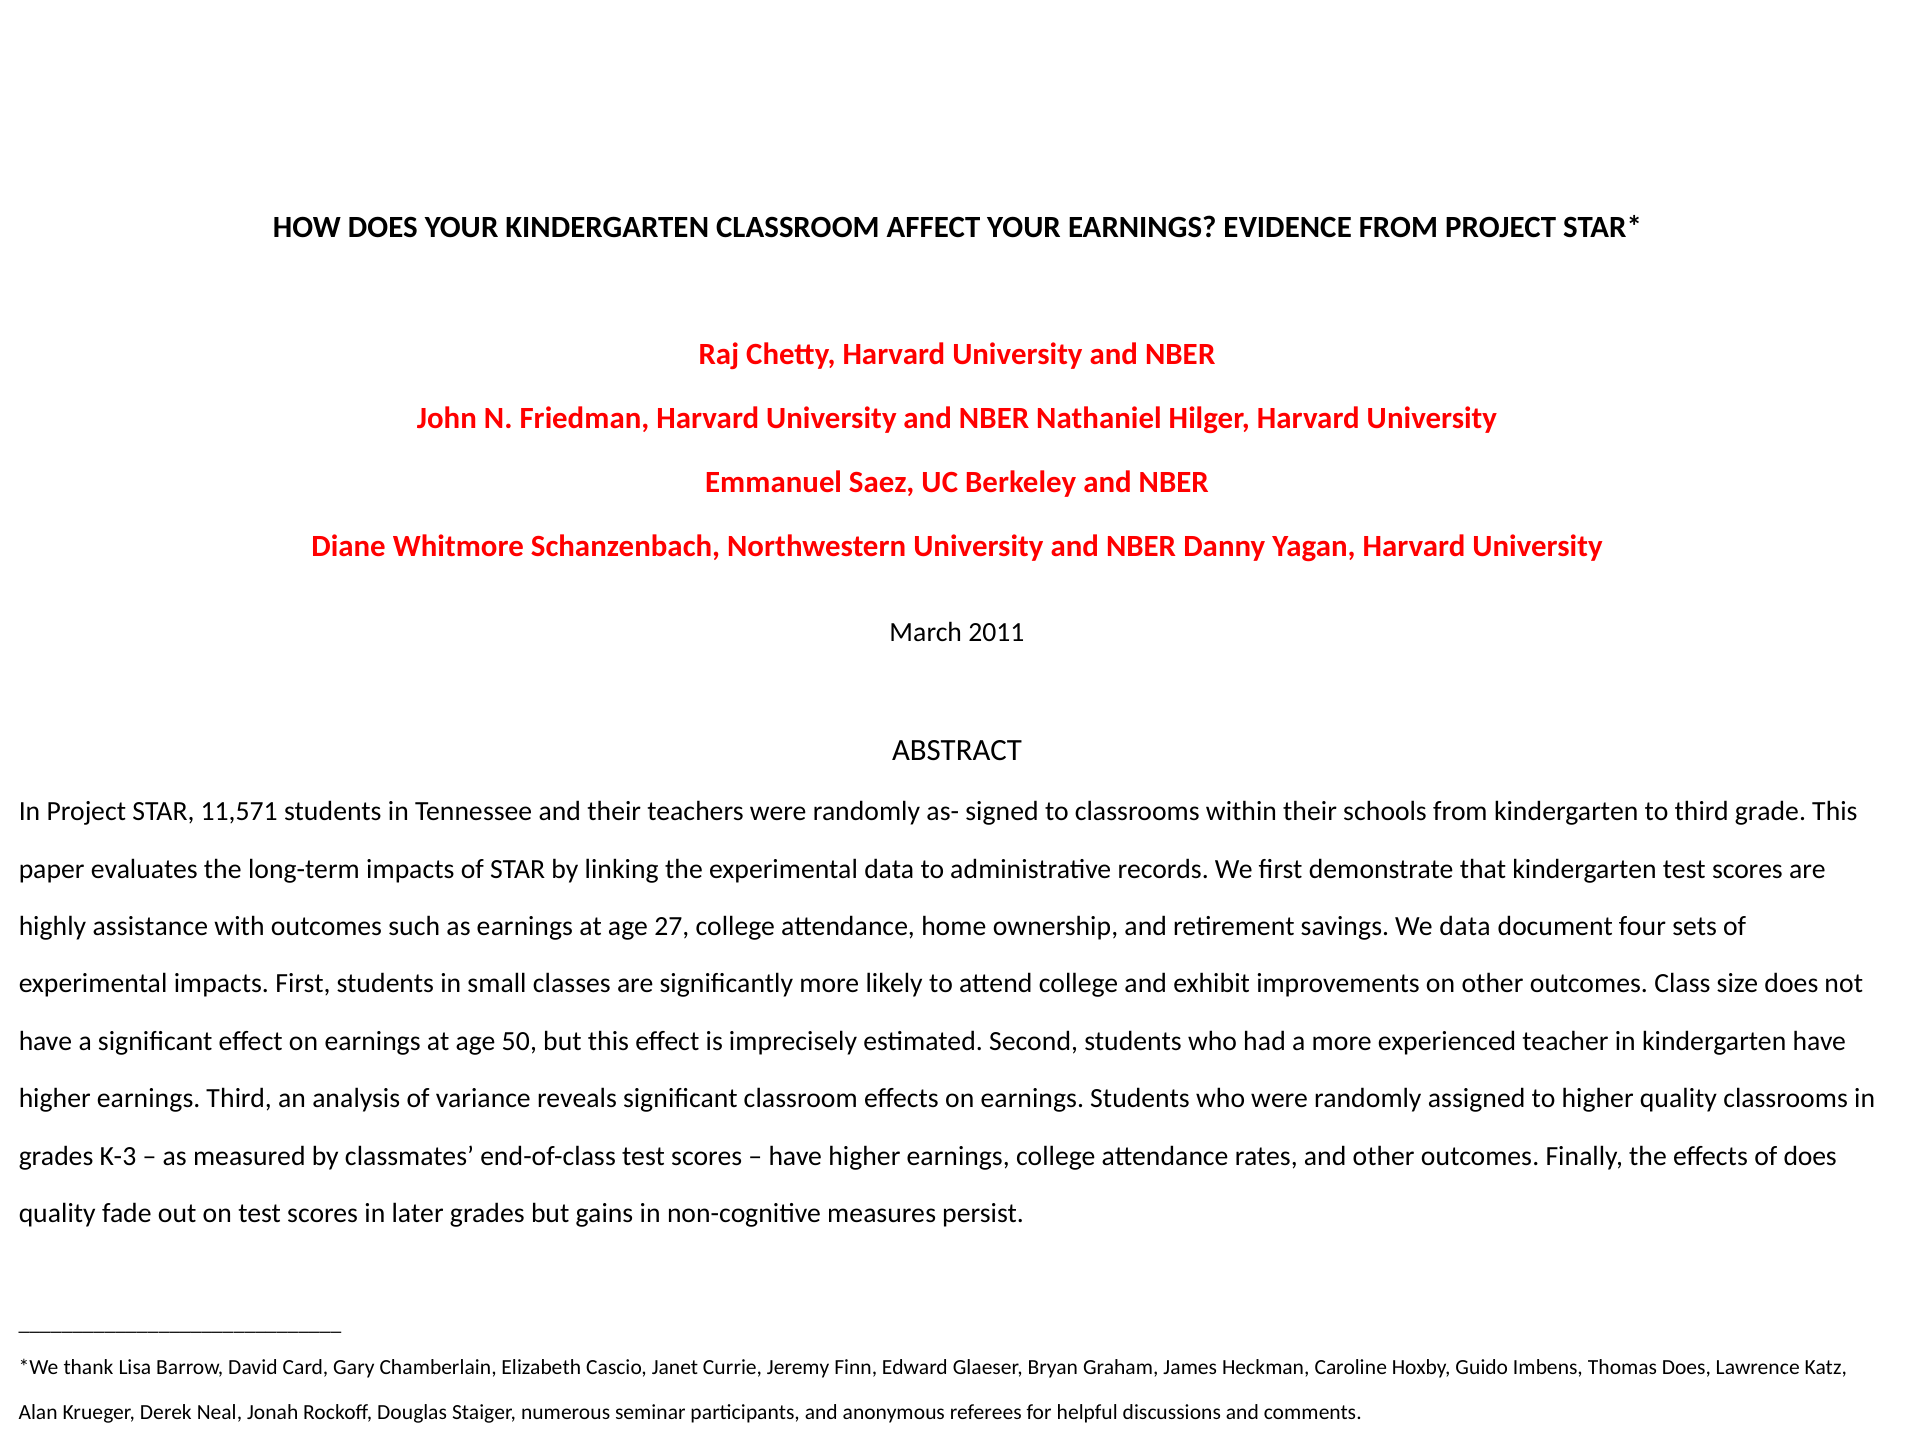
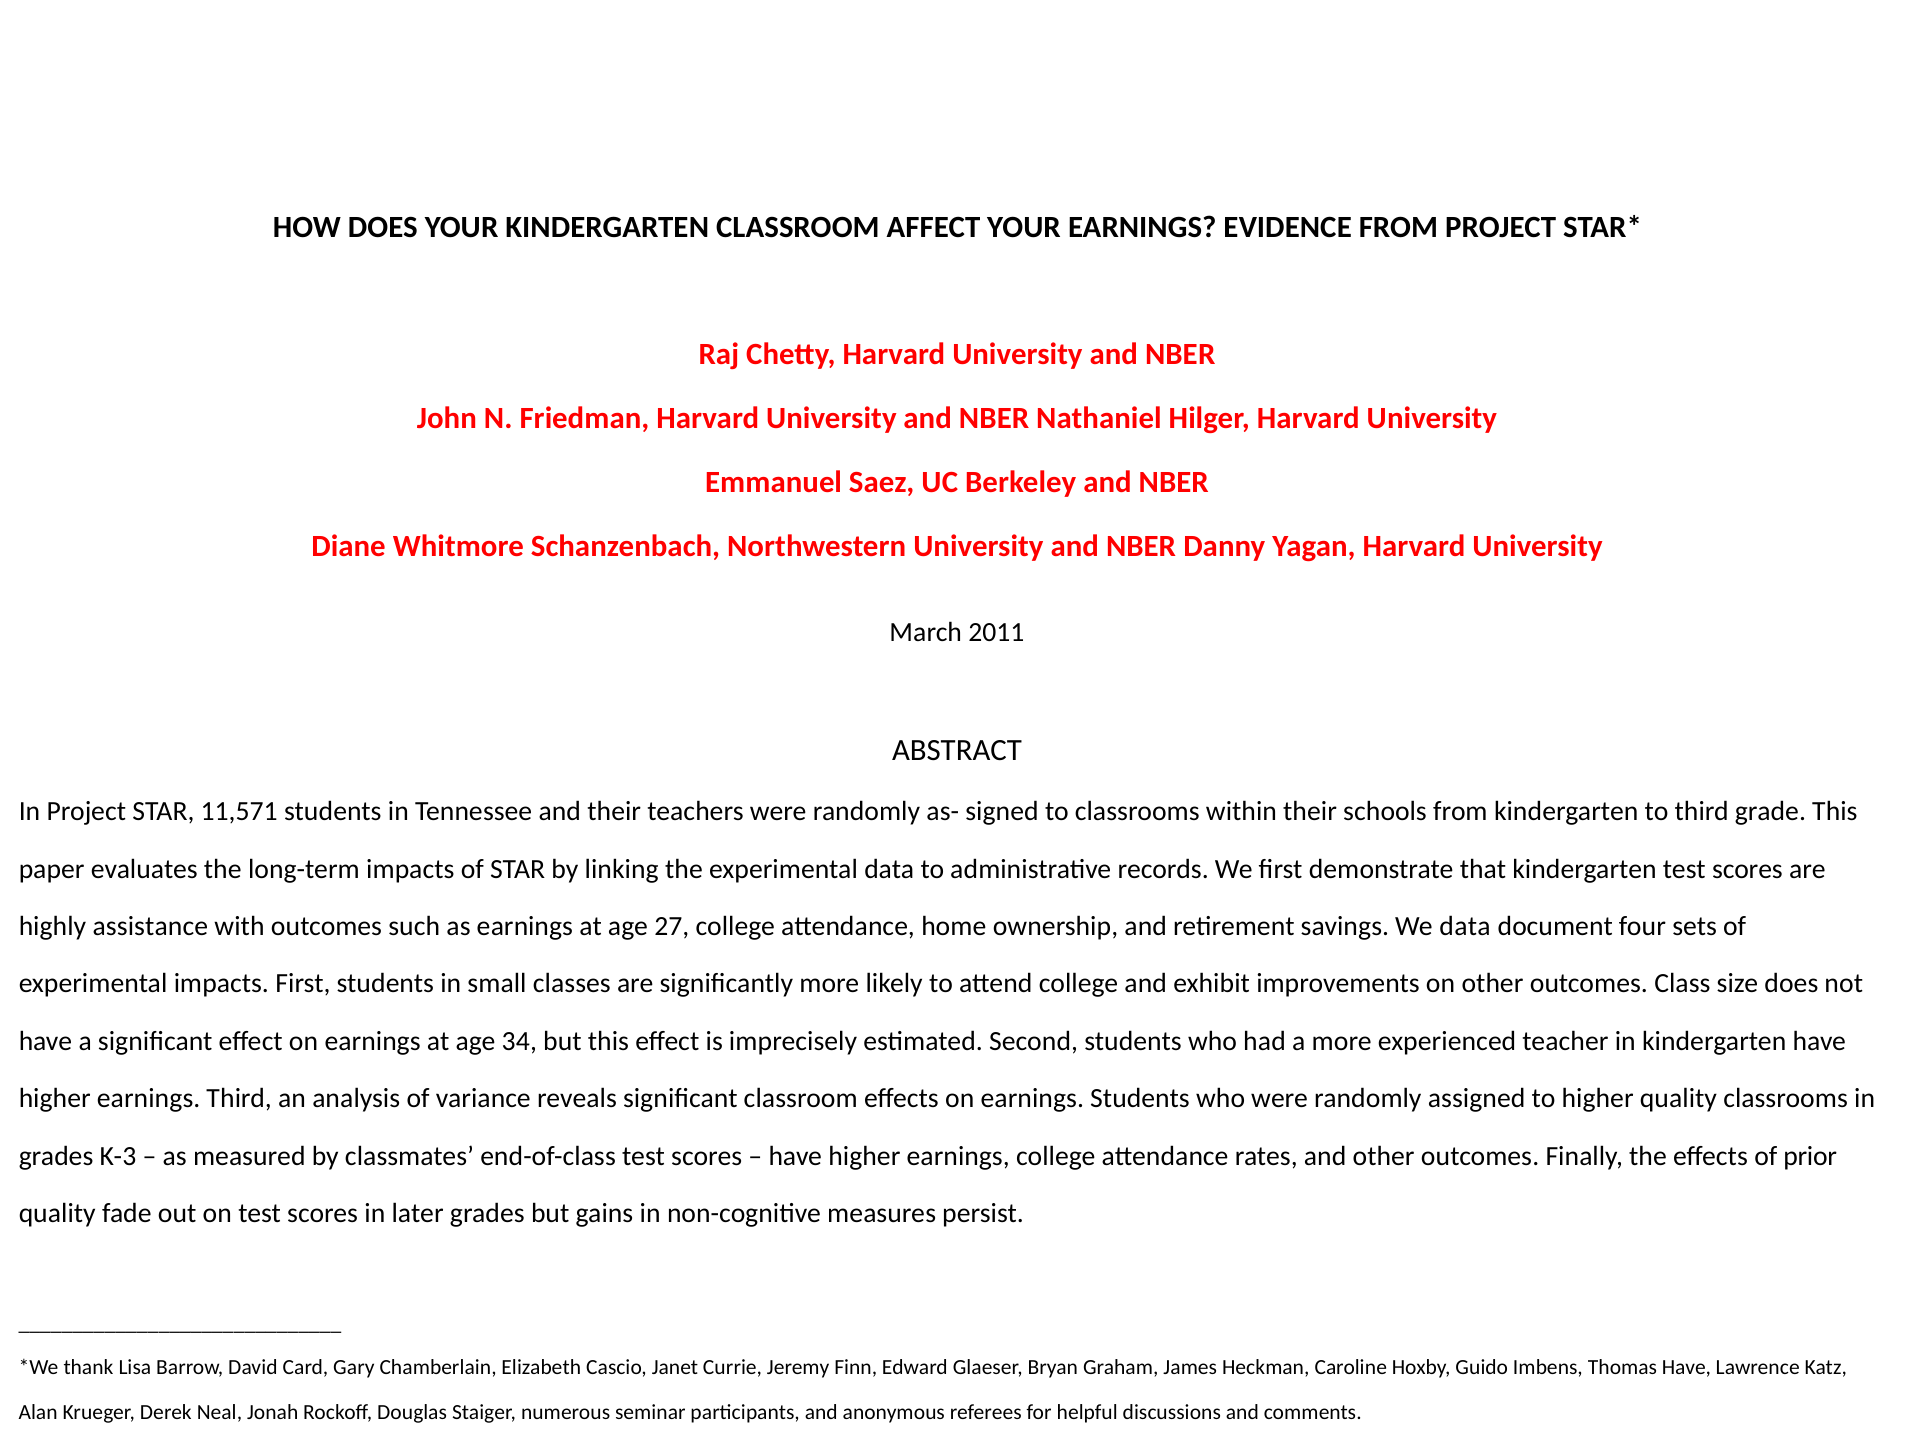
50: 50 -> 34 (519, 1041)
of does: does -> prior (1810, 1156)
Thomas Does: Does -> Have (1686, 1367)
